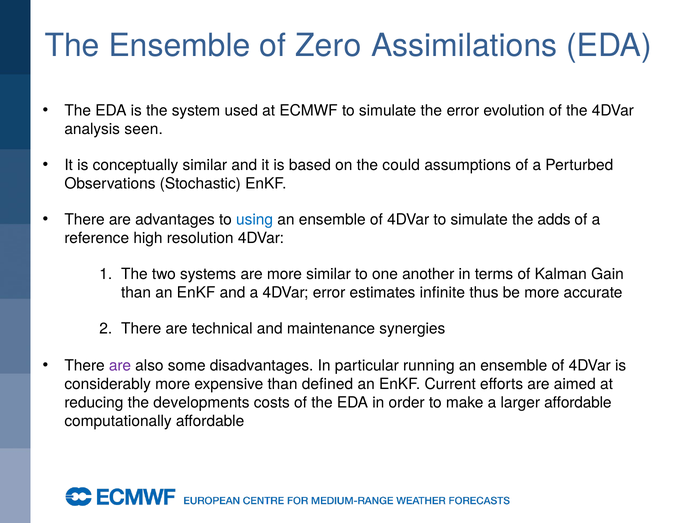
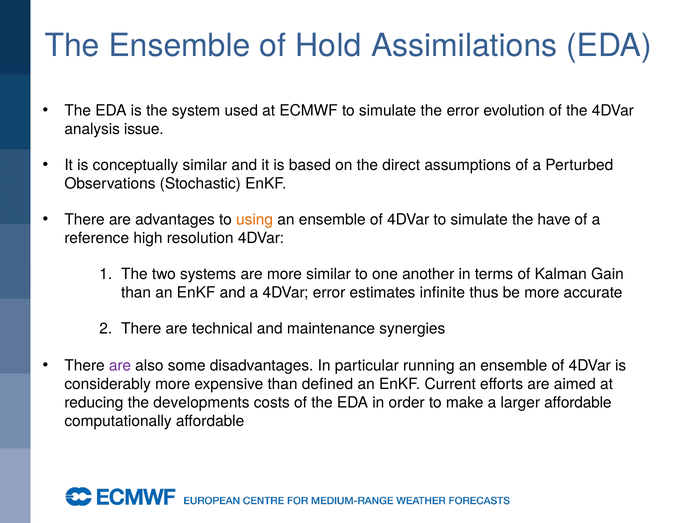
Zero: Zero -> Hold (328, 46)
seen: seen -> issue (144, 129)
could: could -> direct (401, 165)
using colour: blue -> orange (255, 220)
adds: adds -> have (554, 220)
